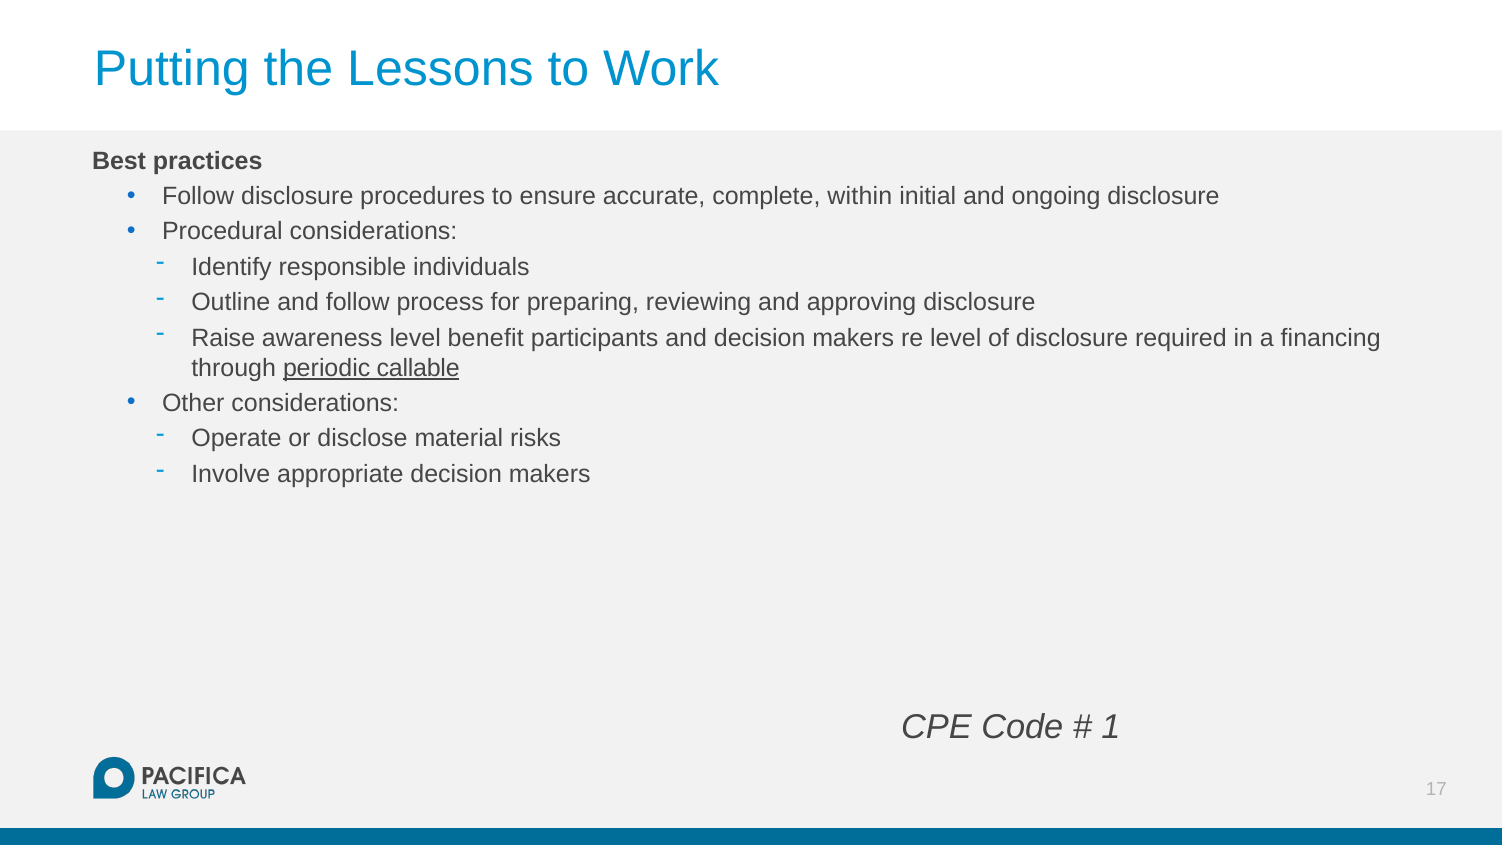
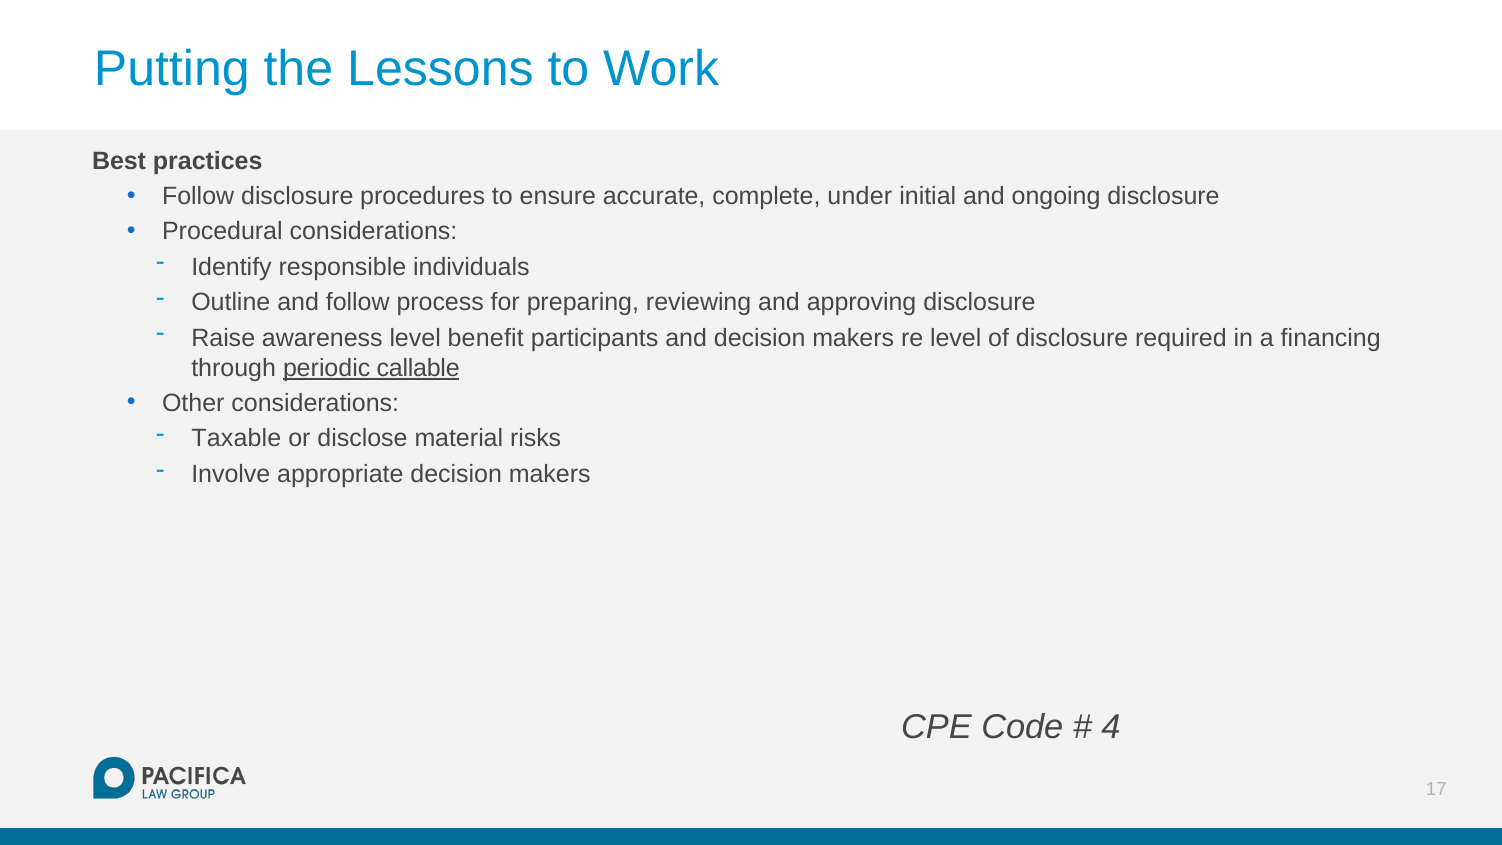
within: within -> under (860, 196)
Operate: Operate -> Taxable (236, 438)
1: 1 -> 4 (1111, 727)
